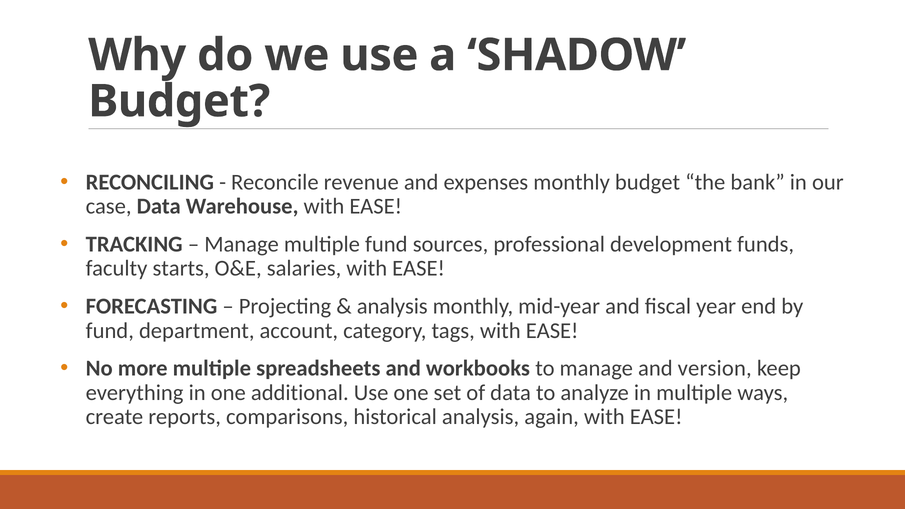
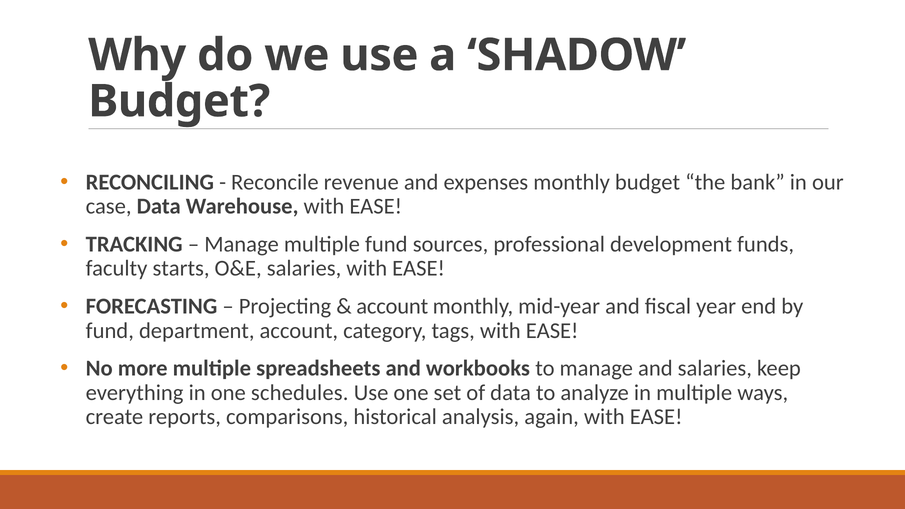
analysis: analysis -> account (392, 306)
and version: version -> salaries (715, 368)
additional: additional -> schedules (300, 393)
